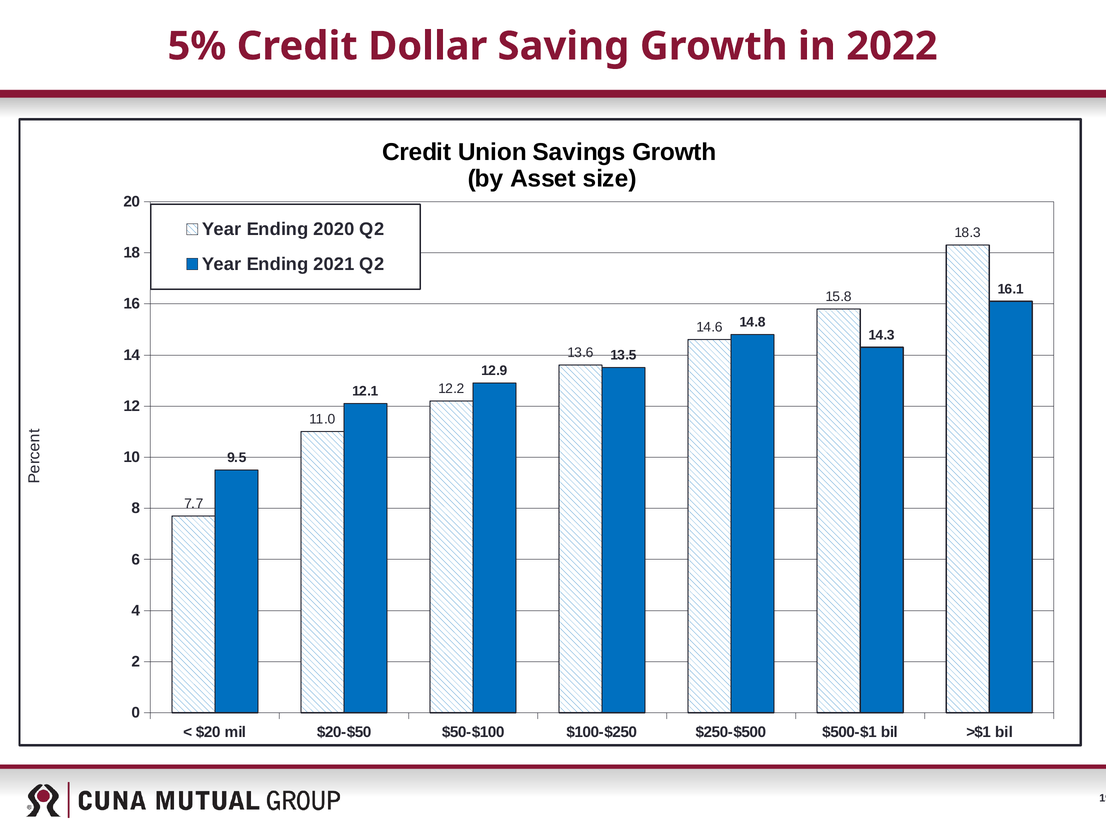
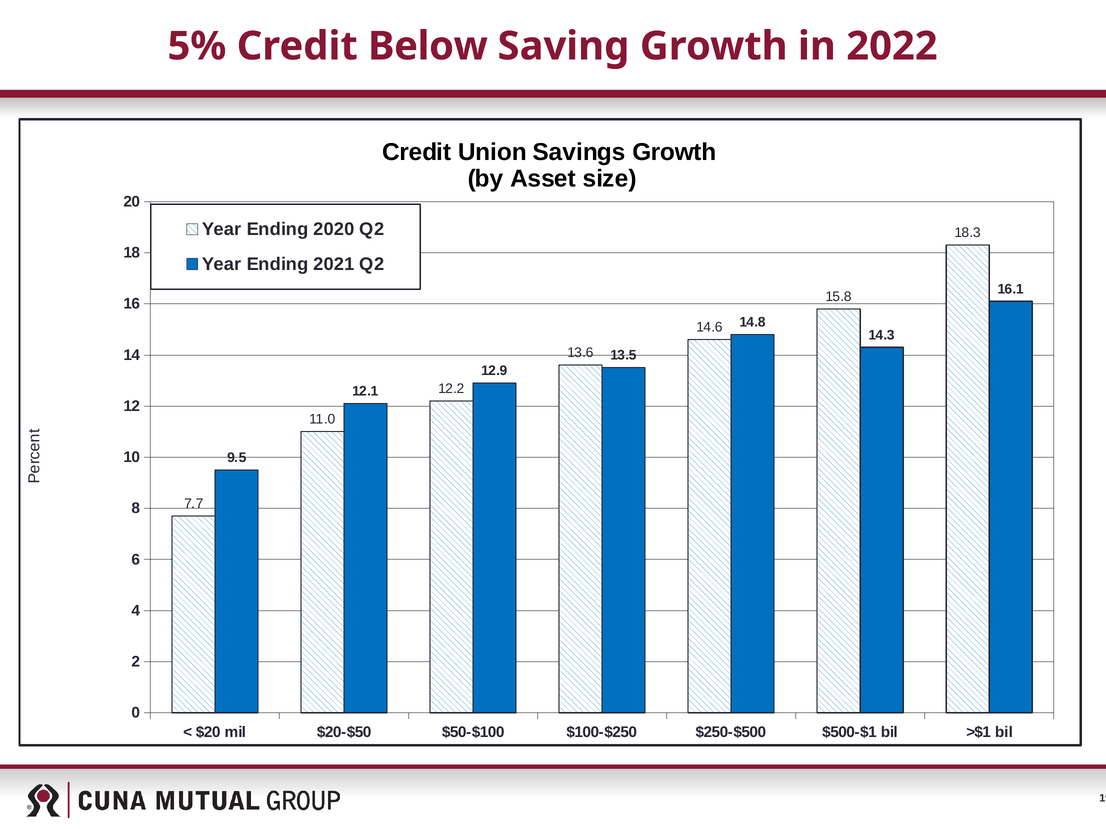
Dollar: Dollar -> Below (428, 46)
